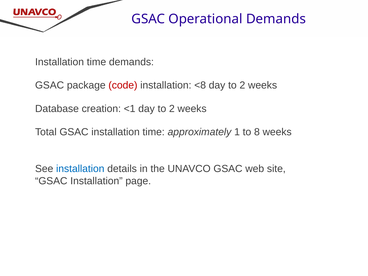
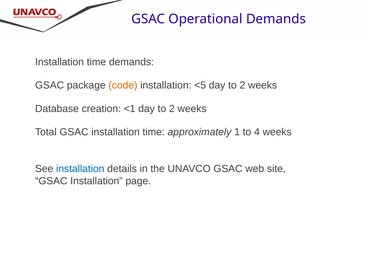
code colour: red -> orange (123, 85)
<8: <8 -> <5 (200, 85)
8: 8 -> 4 (257, 132)
